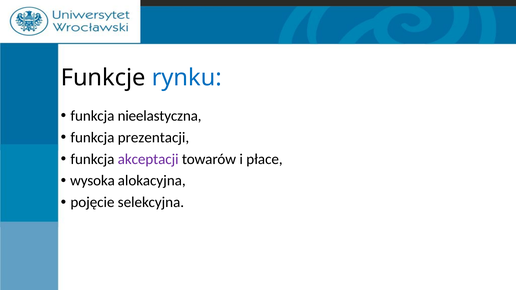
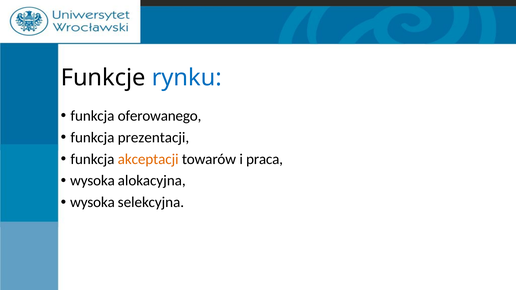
nieelastyczna: nieelastyczna -> oferowanego (160, 116)
akceptacji colour: purple -> orange (148, 159)
płace: płace -> praca (265, 159)
pojęcie: pojęcie -> wysoka (92, 202)
